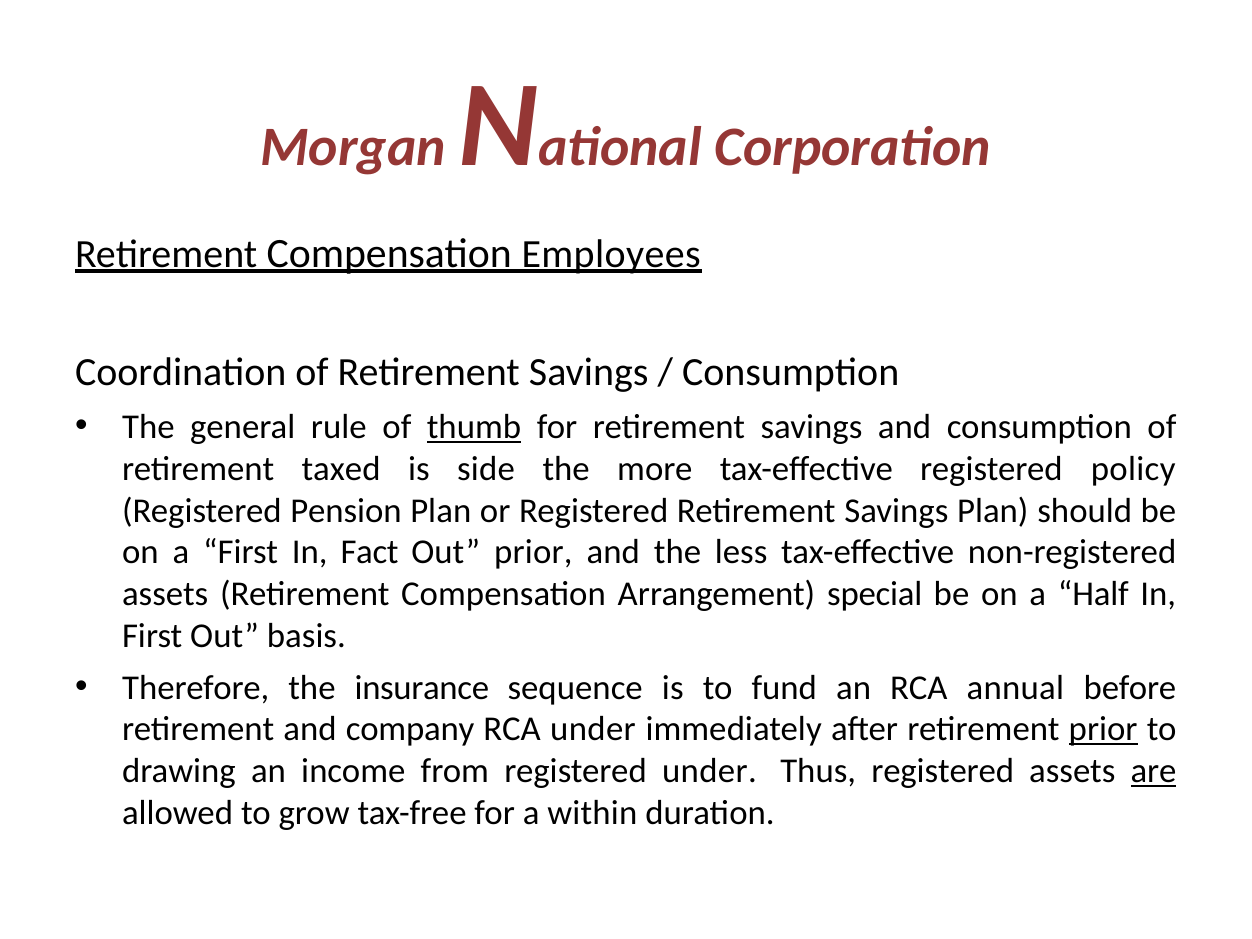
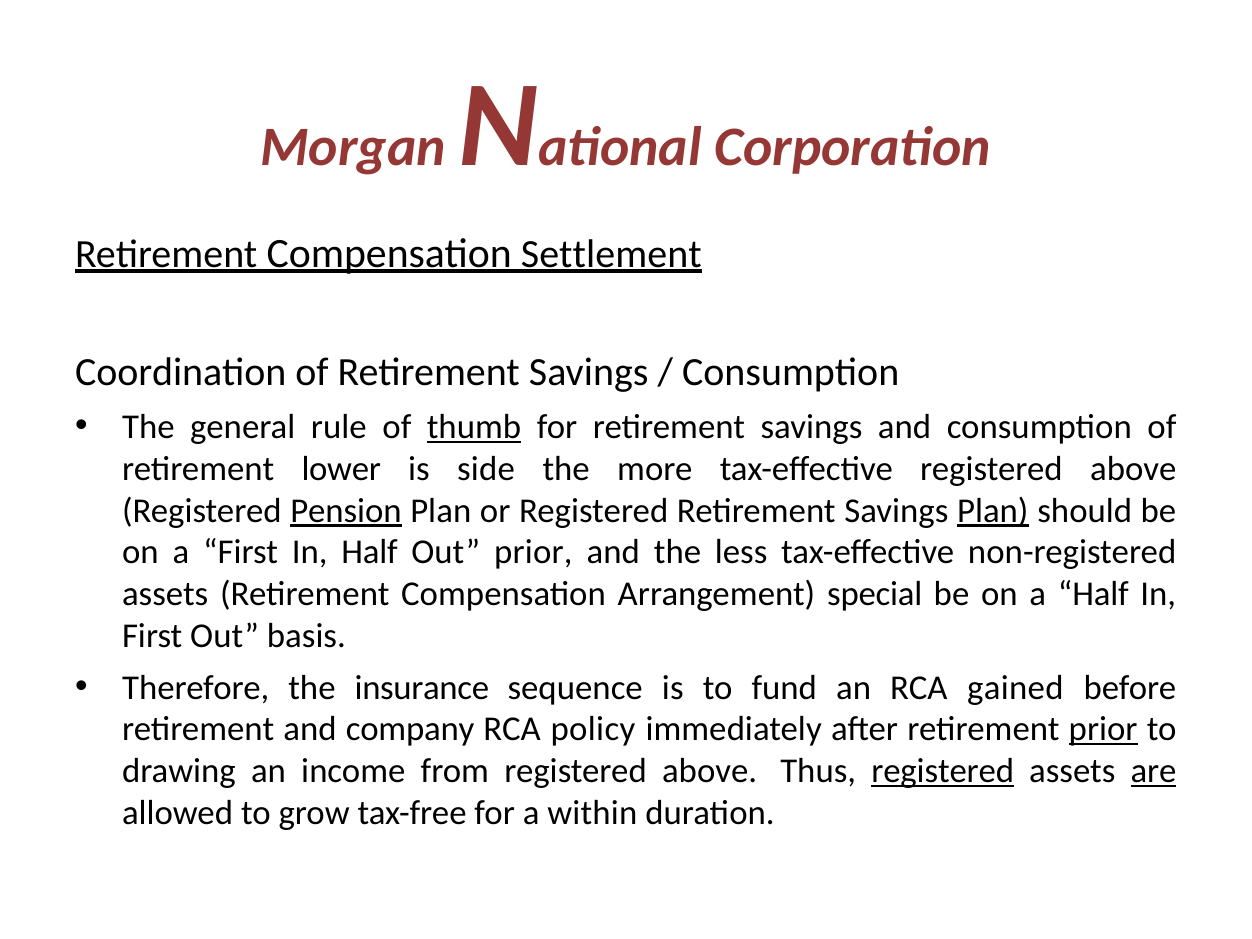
Employees: Employees -> Settlement (611, 254)
taxed: taxed -> lower (341, 469)
tax-effective registered policy: policy -> above (1133, 469)
Pension underline: none -> present (346, 511)
Plan underline: none -> present (993, 511)
In Fact: Fact -> Half (369, 552)
annual: annual -> gained (1015, 688)
RCA under: under -> policy (593, 729)
from registered under: under -> above (710, 771)
registered underline: none -> present (943, 771)
